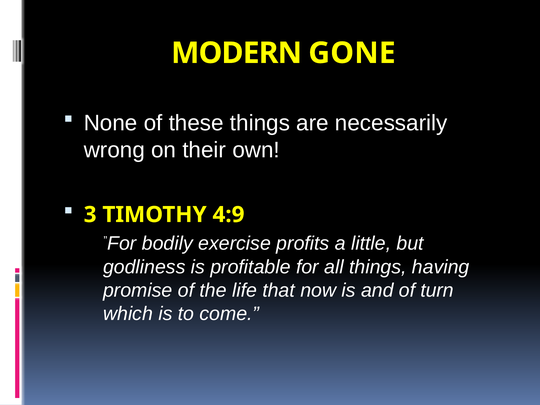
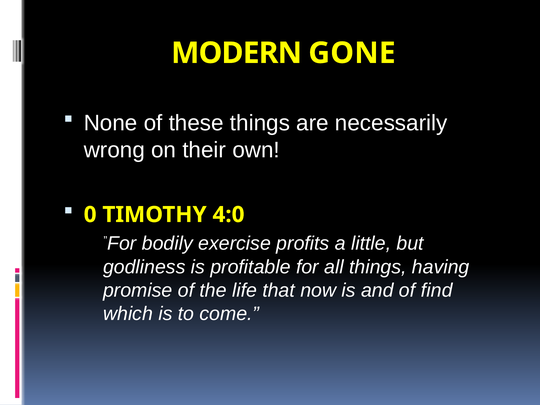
3: 3 -> 0 (90, 215)
4:9: 4:9 -> 4:0 (228, 215)
turn: turn -> find (437, 290)
